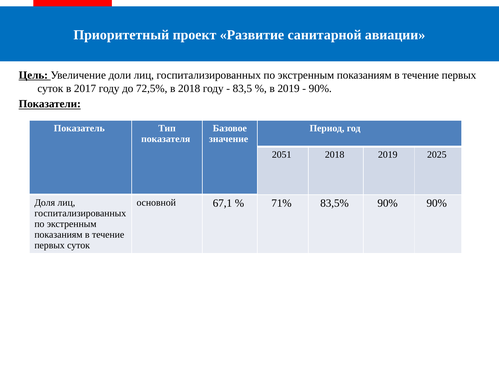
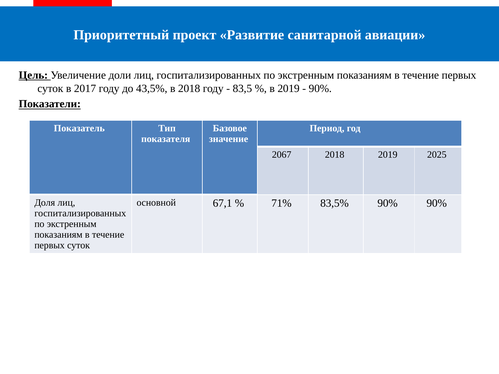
72,5%: 72,5% -> 43,5% (152, 89)
2051: 2051 -> 2067 (282, 155)
